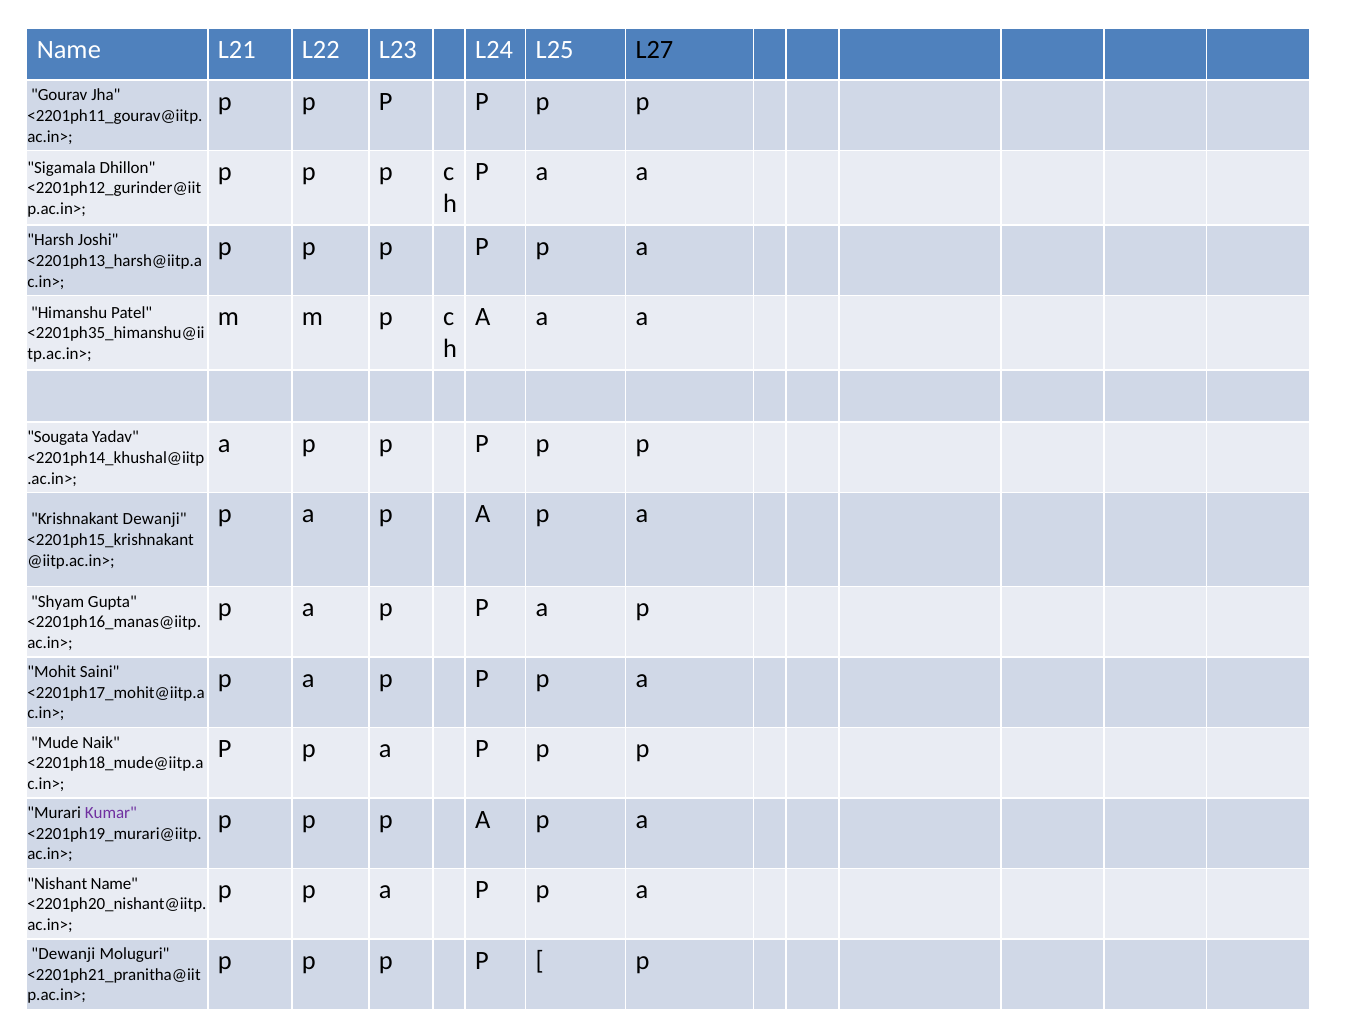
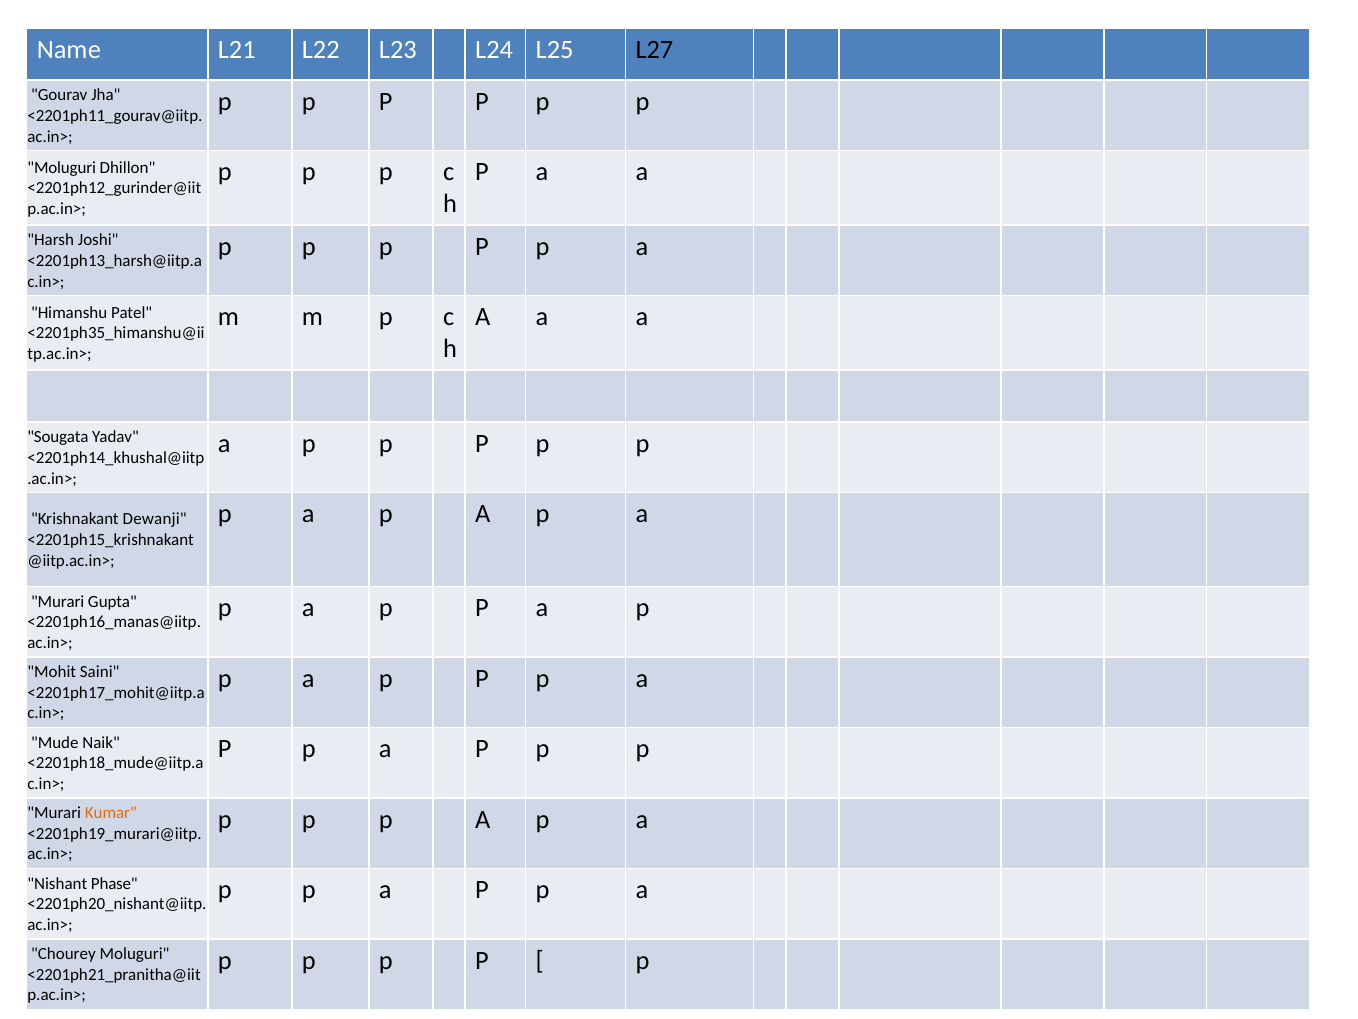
Sigamala: Sigamala -> Moluguri (62, 168)
Shyam: Shyam -> Murari (58, 601)
Kumar colour: purple -> orange (111, 813)
Nishant Name: Name -> Phase (114, 883)
Dewanji: Dewanji -> Chourey (63, 953)
